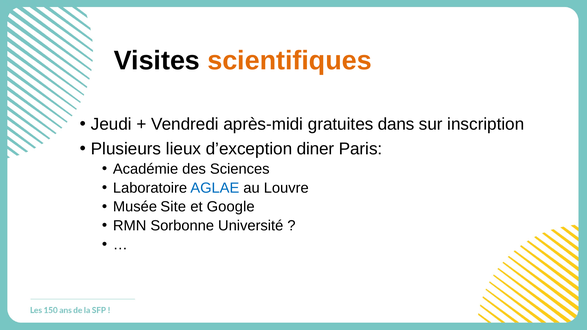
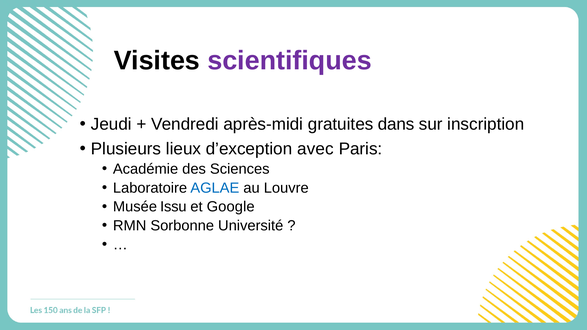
scientifiques colour: orange -> purple (290, 61)
diner: diner -> avec (315, 149)
Site: Site -> Issu (173, 207)
